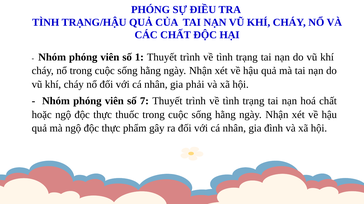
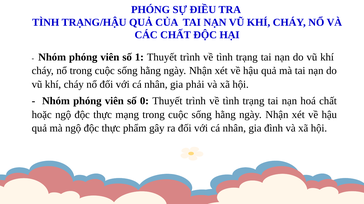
7: 7 -> 0 (144, 101)
thuốc: thuốc -> mạng (127, 115)
